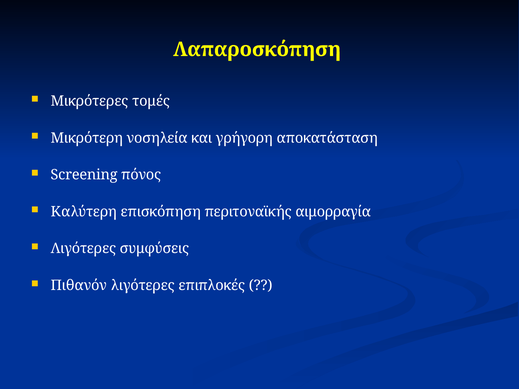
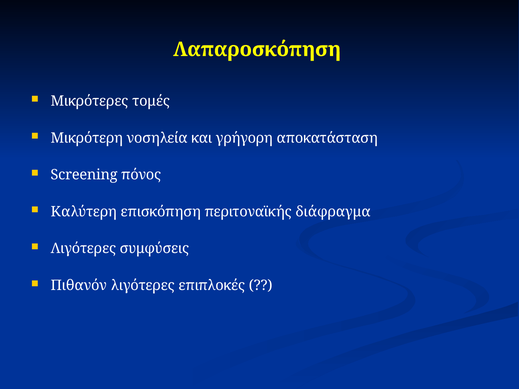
αιμορραγία: αιμορραγία -> διάφραγμα (333, 212)
